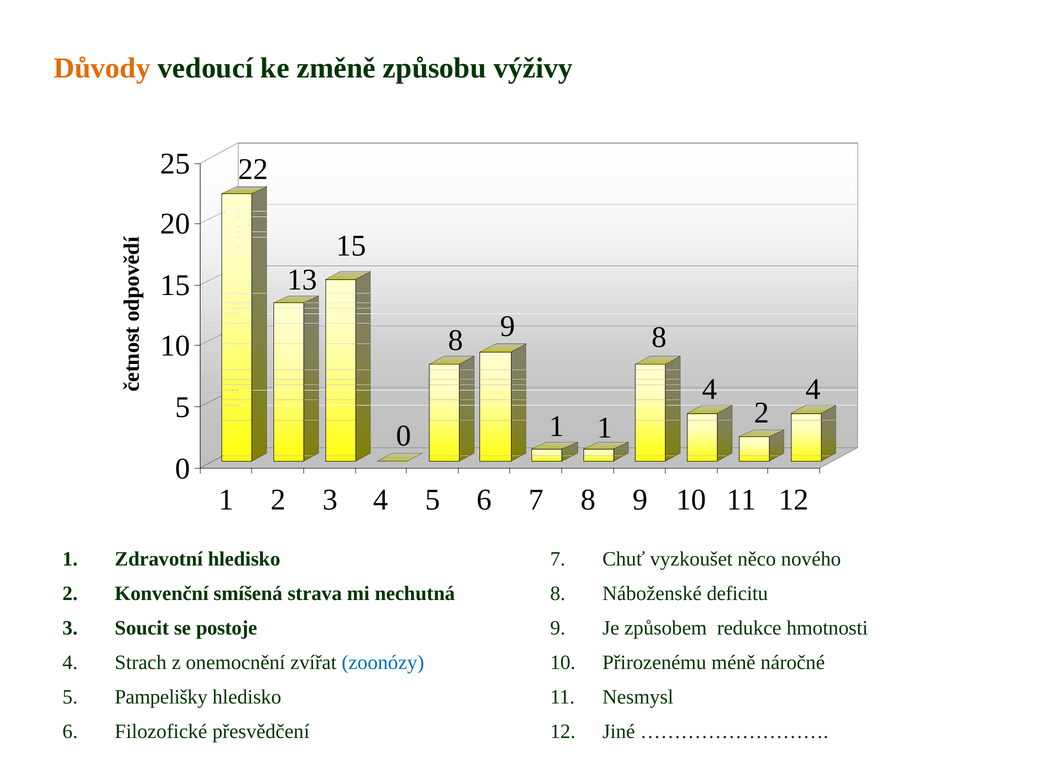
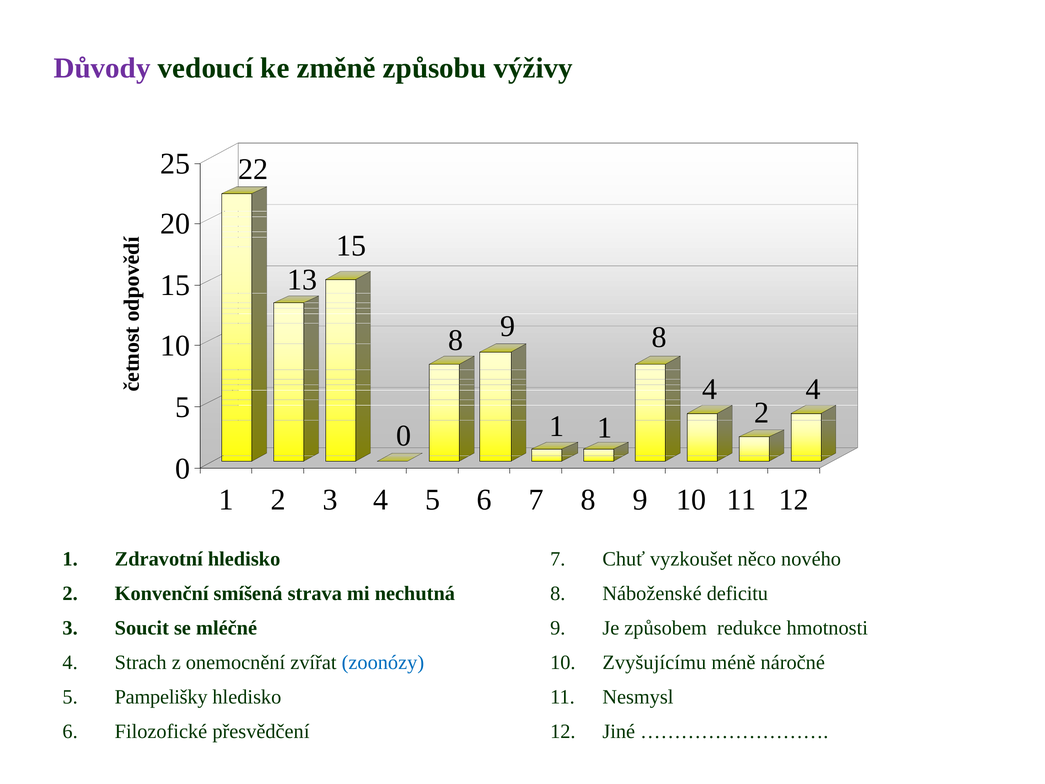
Důvody colour: orange -> purple (102, 68)
postoje: postoje -> mléčné (227, 628)
Přirozenému: Přirozenému -> Zvyšujícímu (654, 662)
